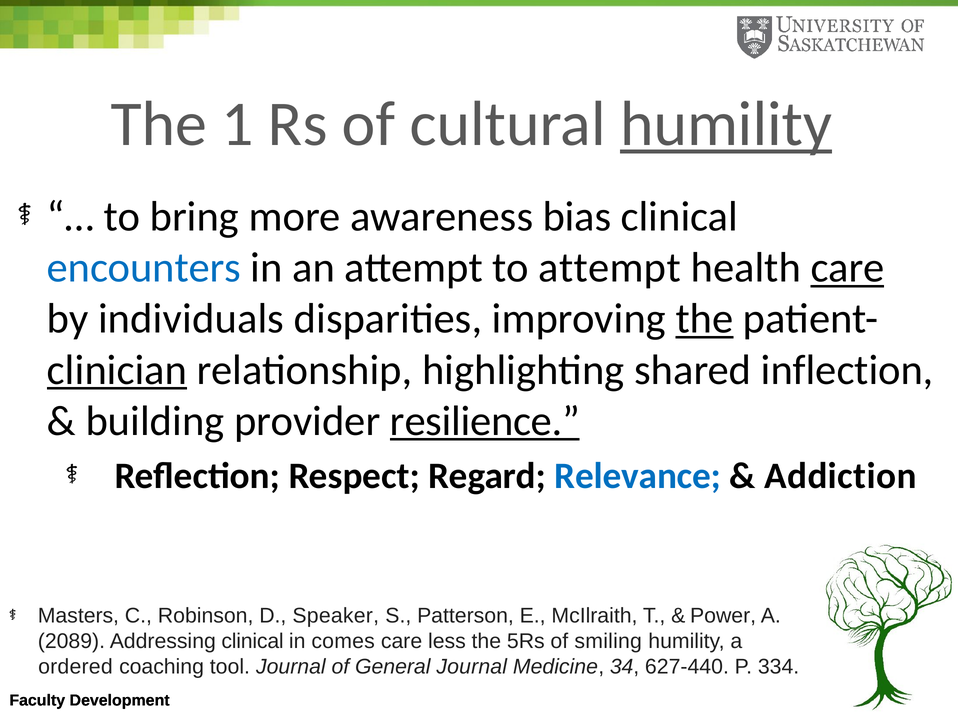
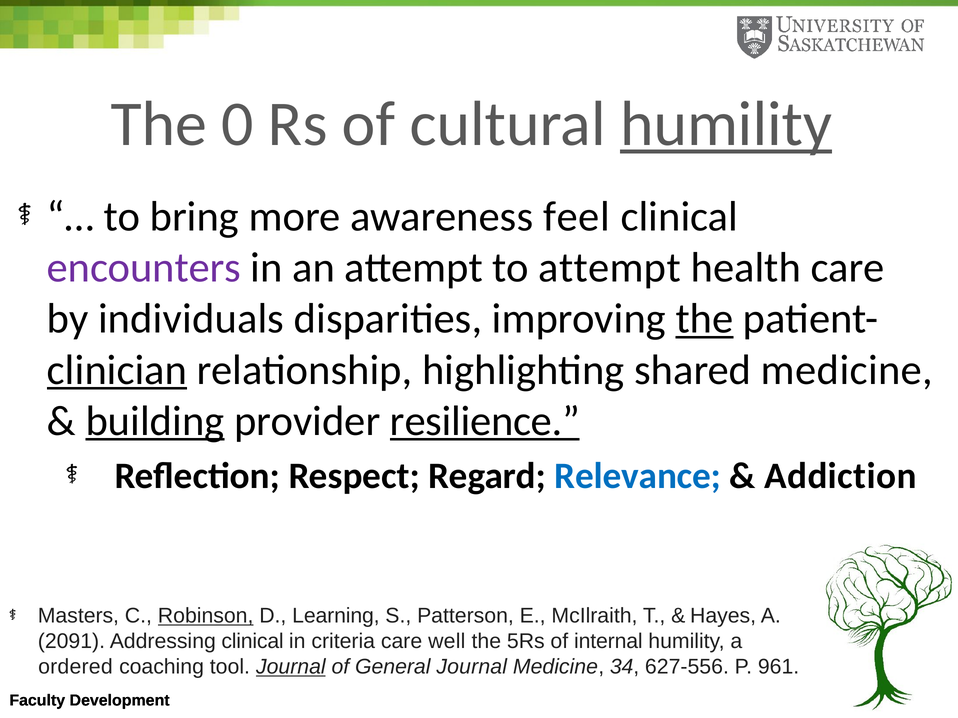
1: 1 -> 0 (237, 124)
bias: bias -> feel (577, 217)
encounters colour: blue -> purple (144, 268)
care underline: present -> none (848, 268)
shared inflection: inflection -> medicine (847, 370)
building underline: none -> present (155, 421)
Robinson underline: none -> present (206, 616)
Speaker: Speaker -> Learning (336, 616)
Power: Power -> Hayes (723, 616)
2089: 2089 -> 2091 (71, 642)
comes: comes -> criteria (343, 642)
less: less -> well (447, 642)
smiling: smiling -> internal (608, 642)
Journal underline: none -> present (291, 667)
627-440: 627-440 -> 627-556 (687, 667)
334: 334 -> 961 (779, 667)
